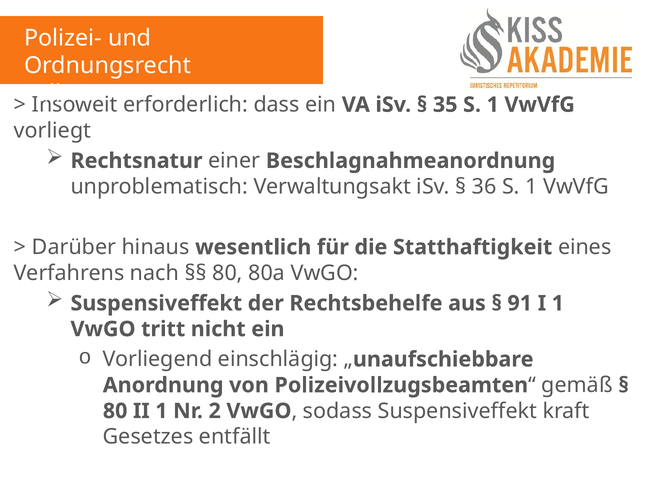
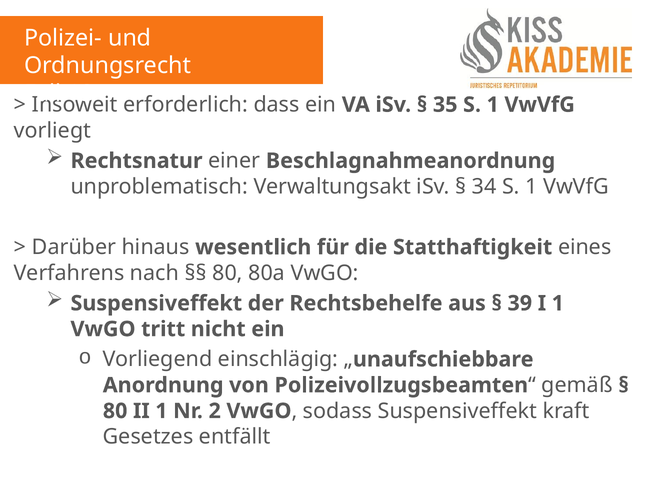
36: 36 -> 34 (484, 187)
91: 91 -> 39 (520, 304)
